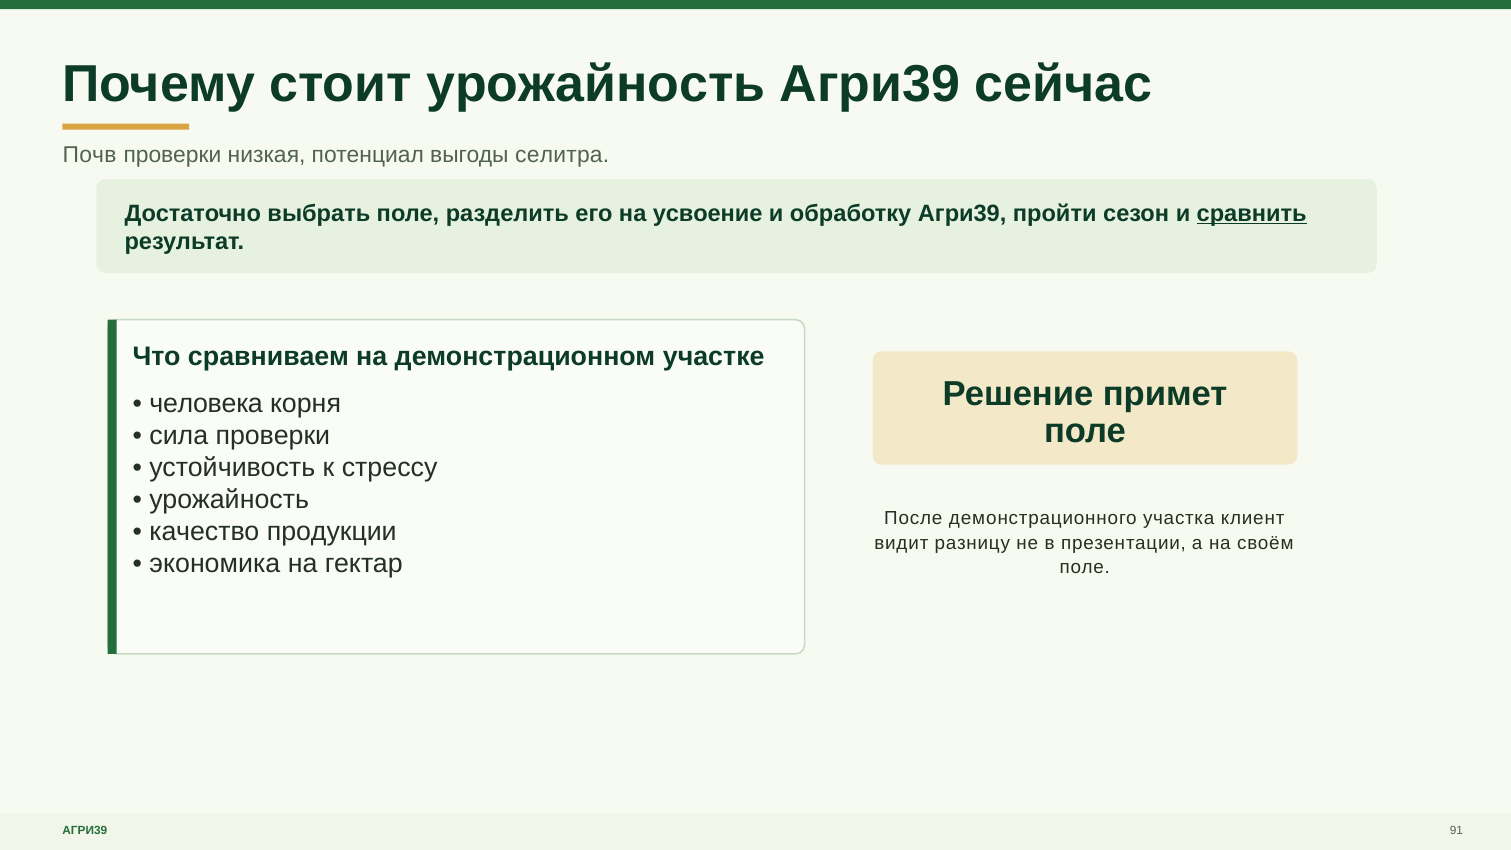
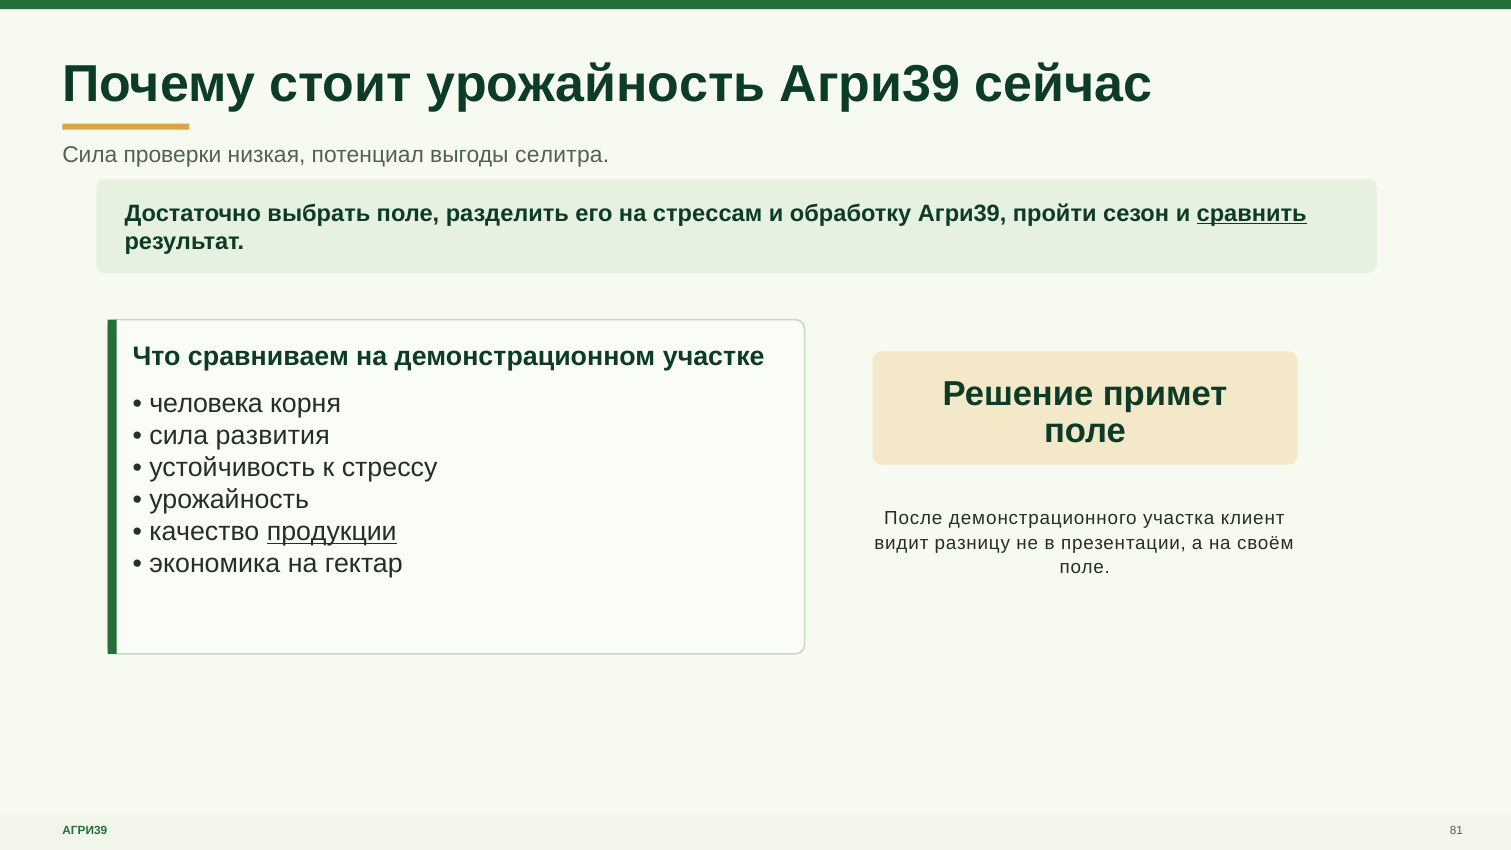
Почв: Почв -> Сила (90, 155)
усвоение: усвоение -> стрессам (708, 214)
сила проверки: проверки -> развития (273, 435)
продукции underline: none -> present (332, 532)
91: 91 -> 81 (1456, 831)
